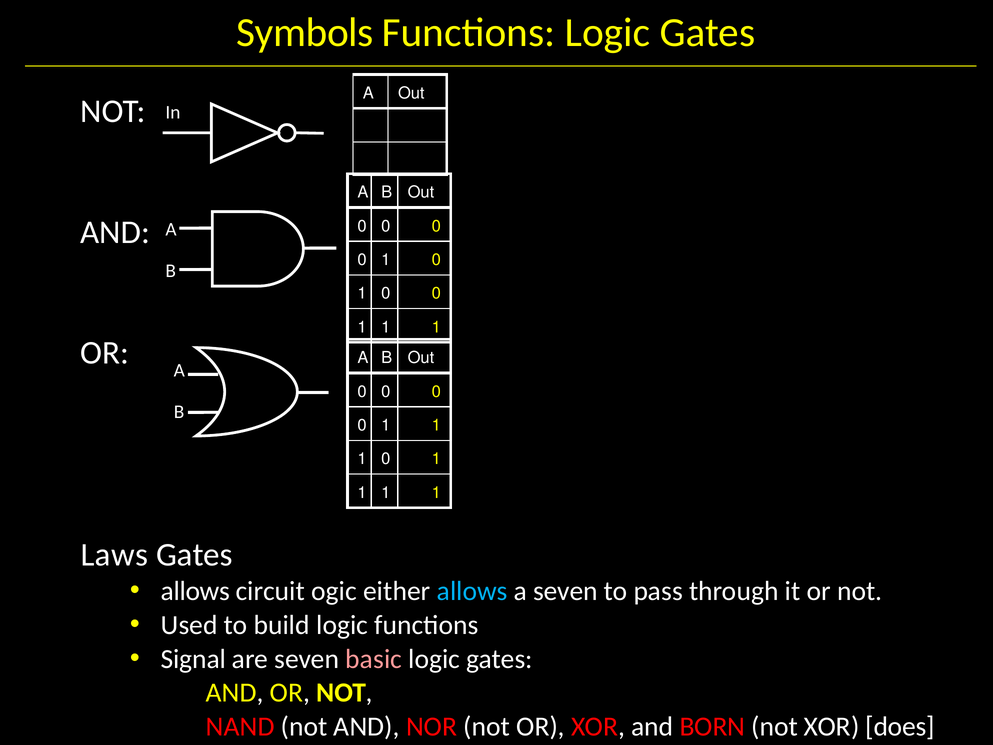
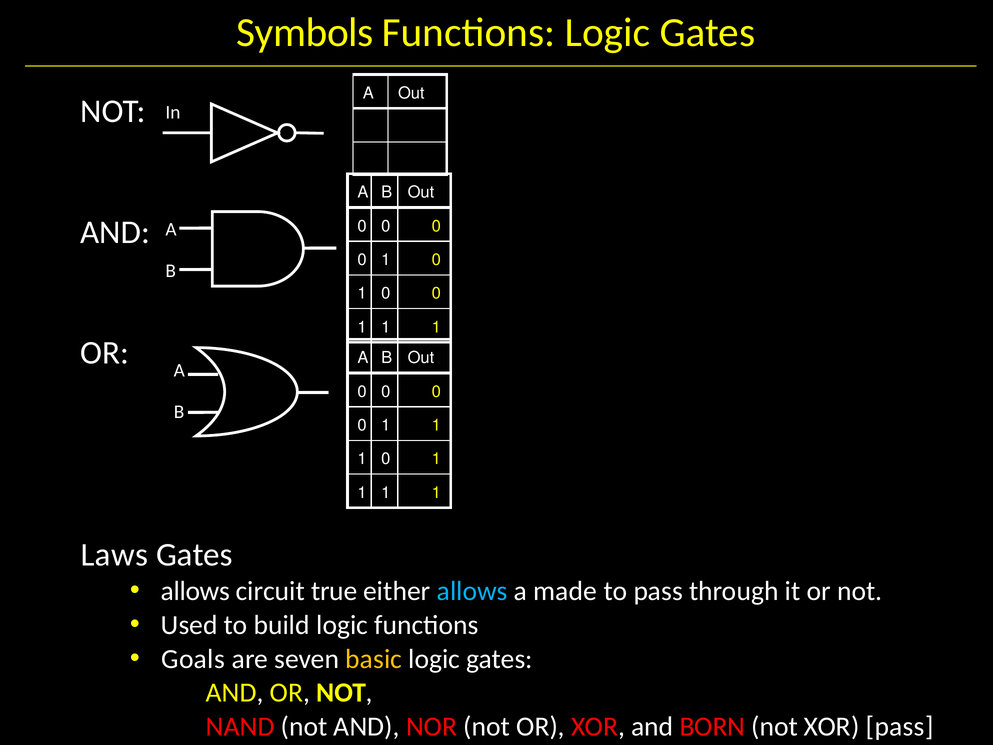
ogic: ogic -> true (334, 591)
a seven: seven -> made (565, 591)
Signal: Signal -> Goals (193, 659)
basic colour: pink -> yellow (374, 659)
XOR does: does -> pass (900, 726)
